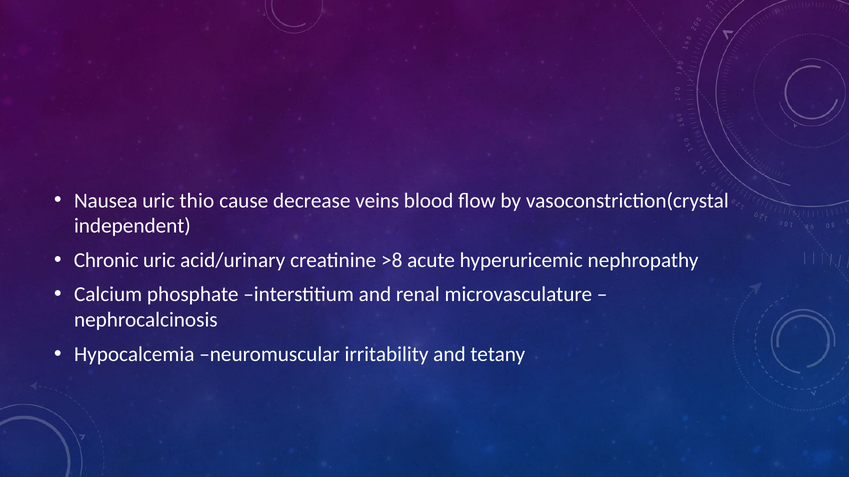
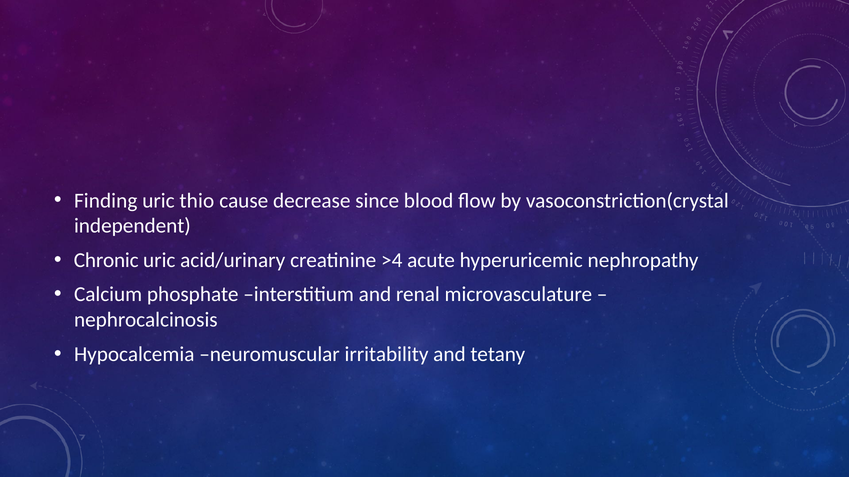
Nausea: Nausea -> Finding (106, 201)
veins: veins -> since (377, 201)
>8: >8 -> >4 (392, 261)
